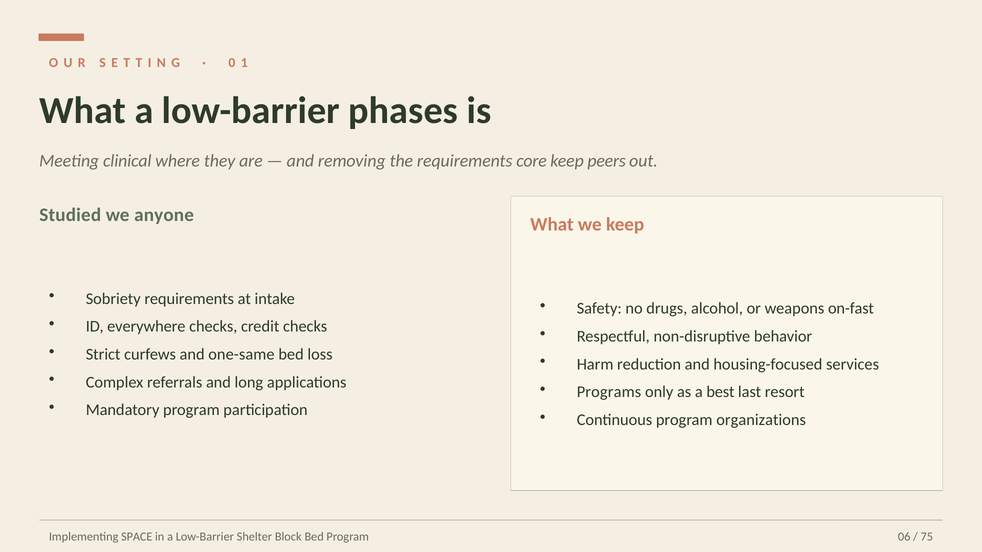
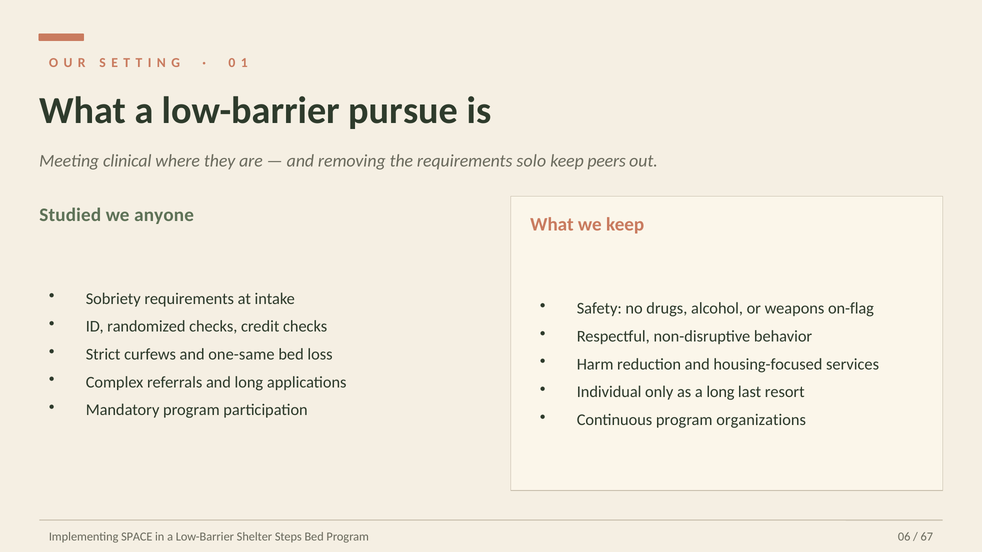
phases: phases -> pursue (403, 111)
core: core -> solo (531, 161)
on-fast: on-fast -> on-flag (851, 309)
everywhere: everywhere -> randomized (146, 327)
Programs: Programs -> Individual (609, 392)
a best: best -> long (720, 392)
Block: Block -> Steps (288, 537)
75: 75 -> 67 (927, 537)
